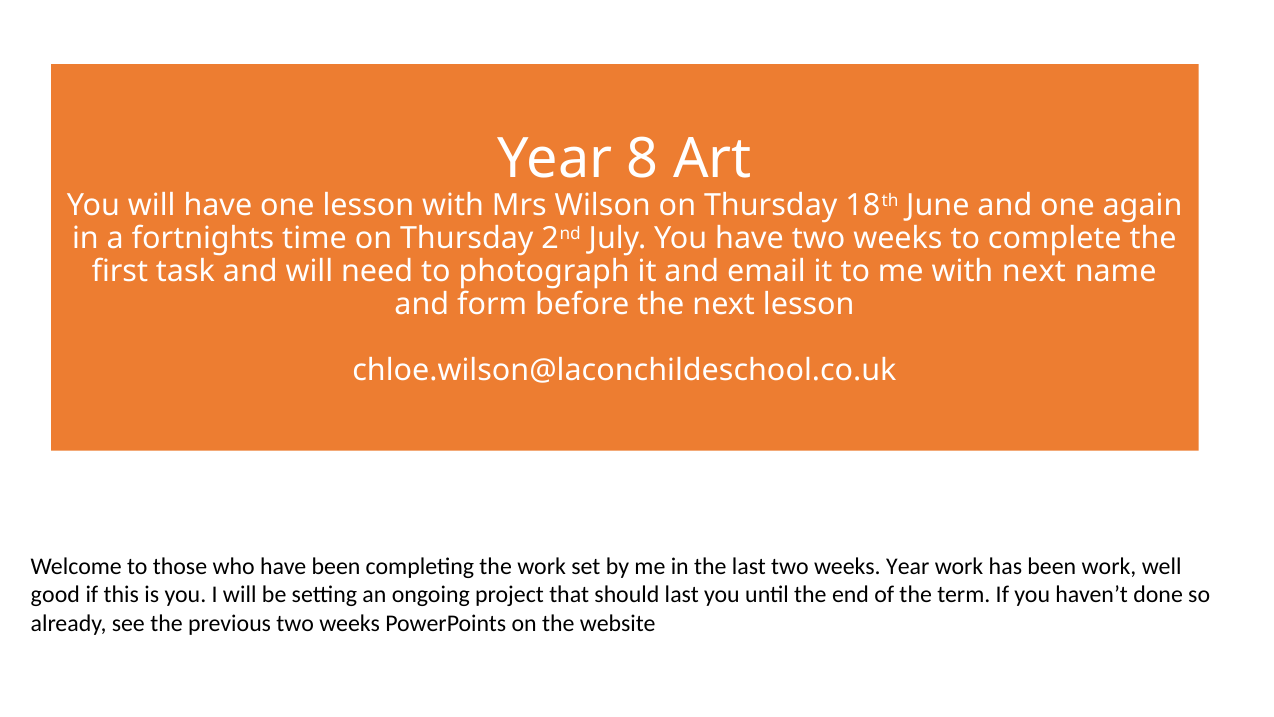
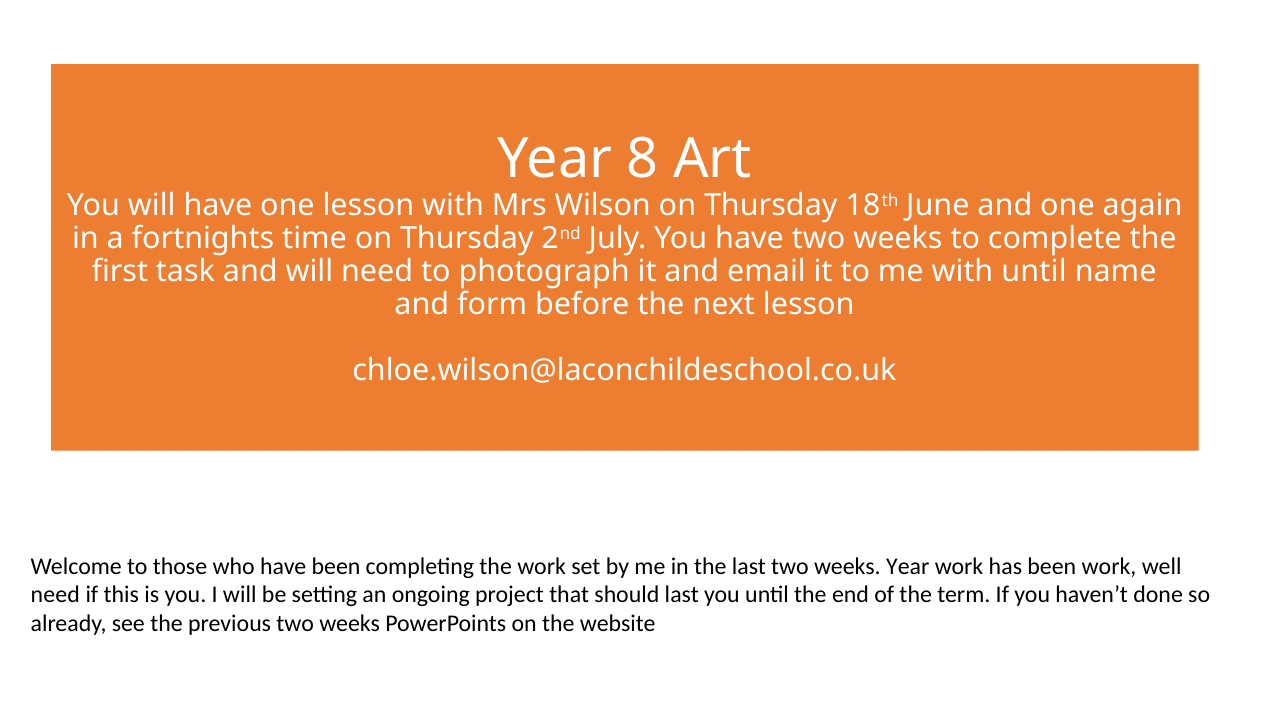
with next: next -> until (1034, 271)
good: good -> need (55, 595)
